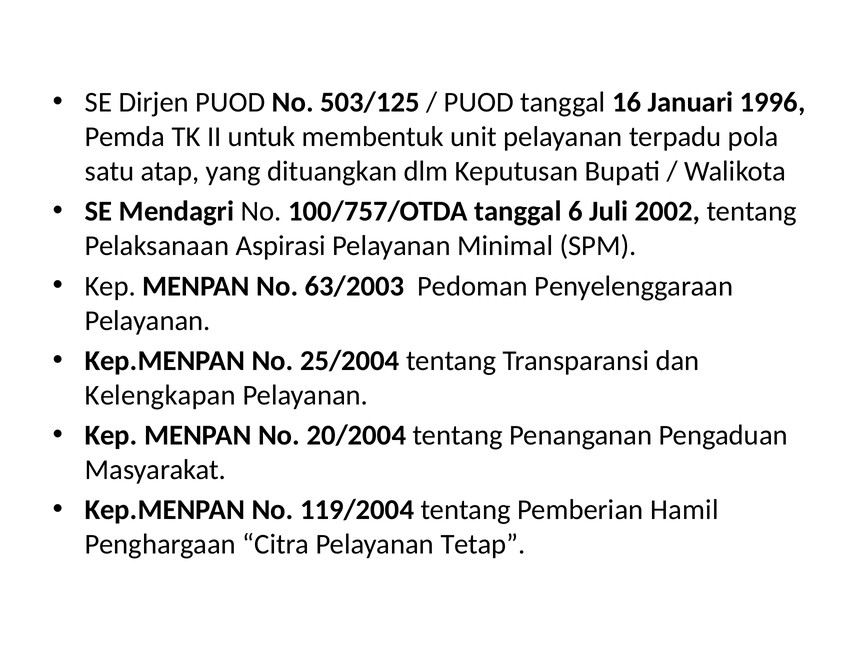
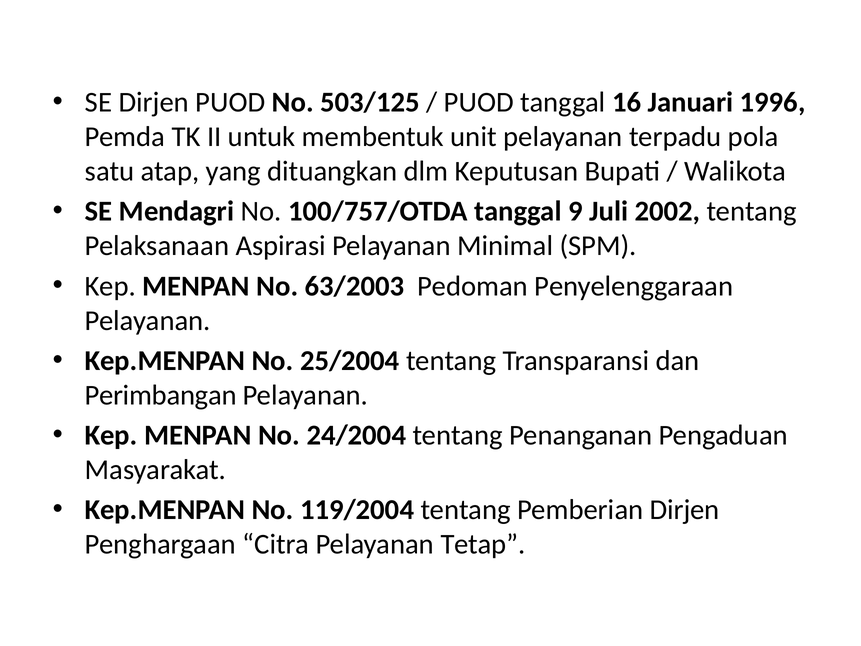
6: 6 -> 9 (575, 211)
Kelengkapan: Kelengkapan -> Perimbangan (161, 395)
20/2004: 20/2004 -> 24/2004 (356, 435)
Pemberian Hamil: Hamil -> Dirjen (685, 510)
